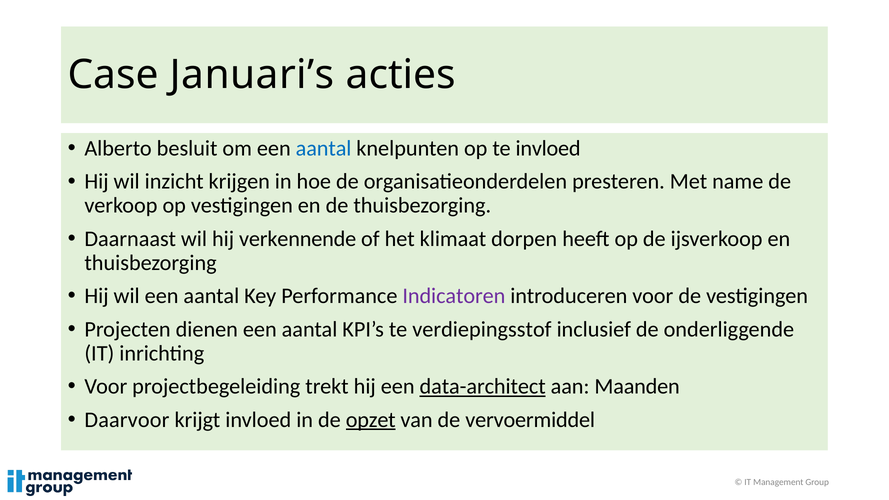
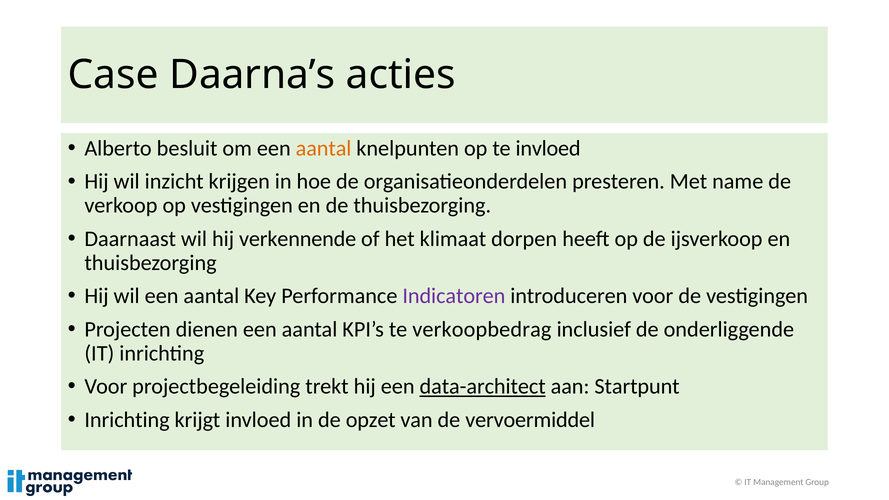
Januari’s: Januari’s -> Daarna’s (252, 75)
aantal colour: blue -> orange (324, 148)
verdiepingsstof: verdiepingsstof -> verkoopbedrag (482, 329)
Maanden: Maanden -> Startpunt (637, 387)
Daarvoor: Daarvoor -> Inrichting (127, 420)
opzet underline: present -> none (371, 420)
